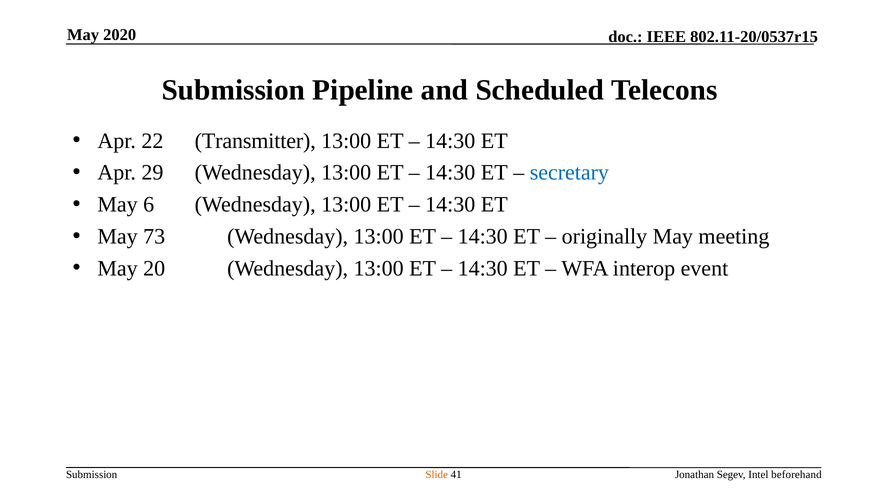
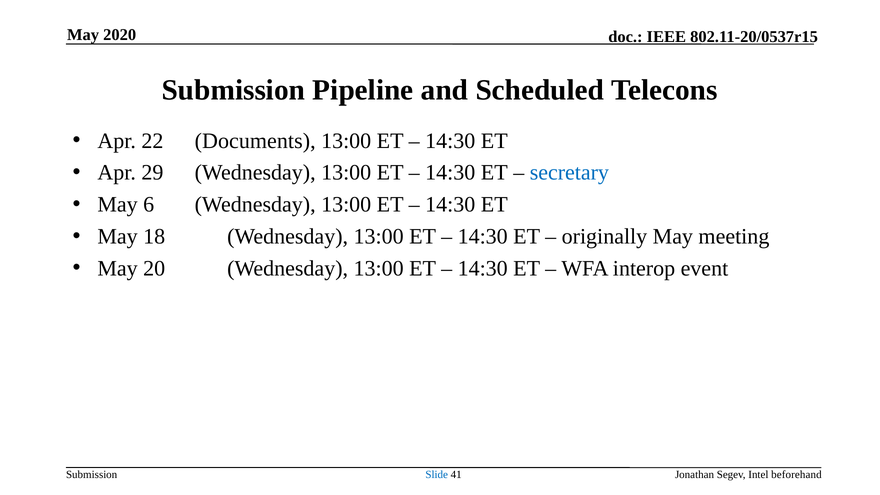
Transmitter: Transmitter -> Documents (255, 141)
73: 73 -> 18 (154, 237)
Slide colour: orange -> blue (437, 475)
